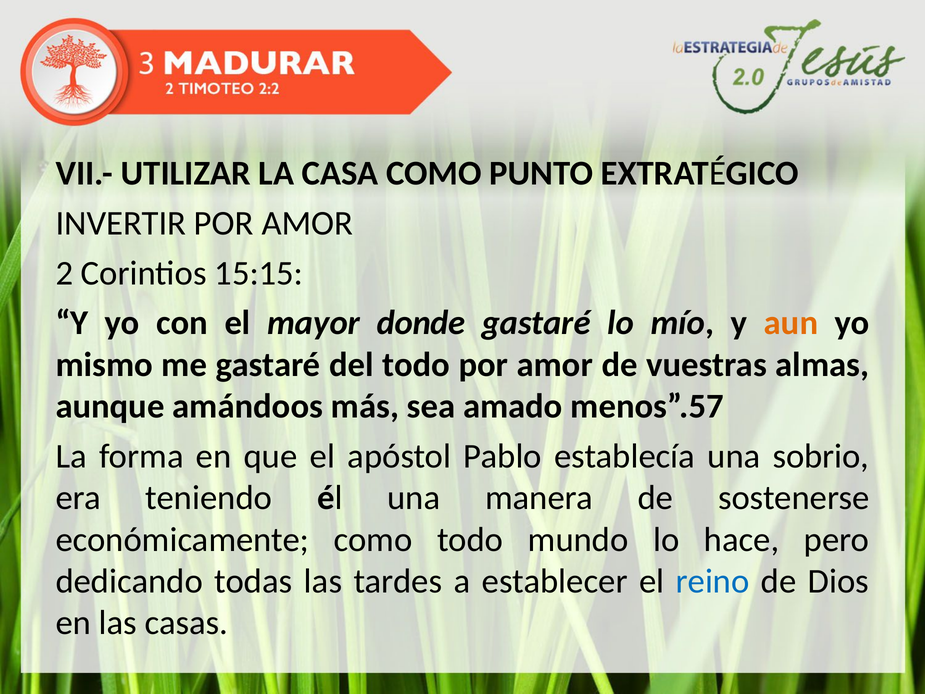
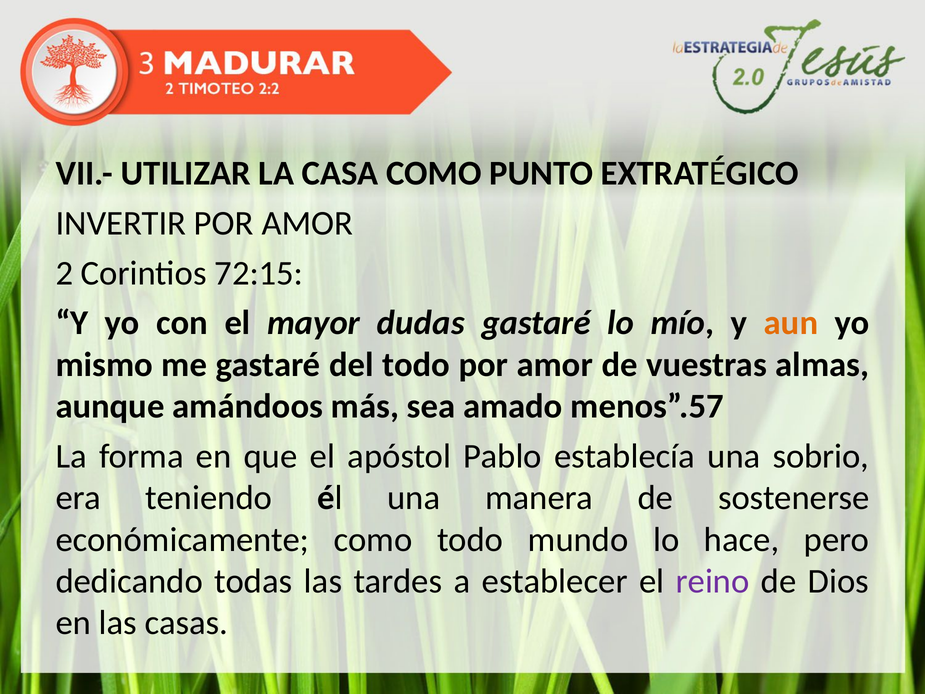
15:15: 15:15 -> 72:15 (259, 273)
donde: donde -> dudas (421, 323)
reino colour: blue -> purple (713, 581)
